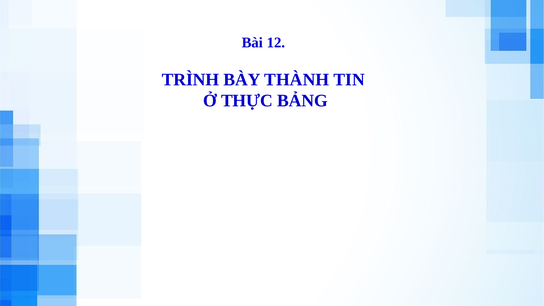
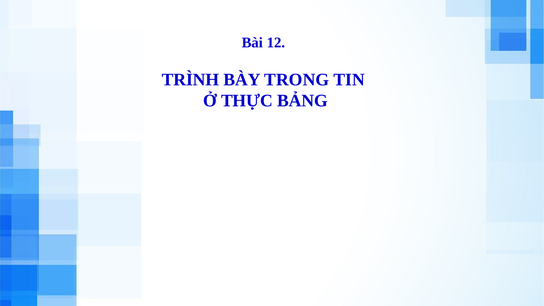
THÀNH: THÀNH -> TRONG (297, 80)
